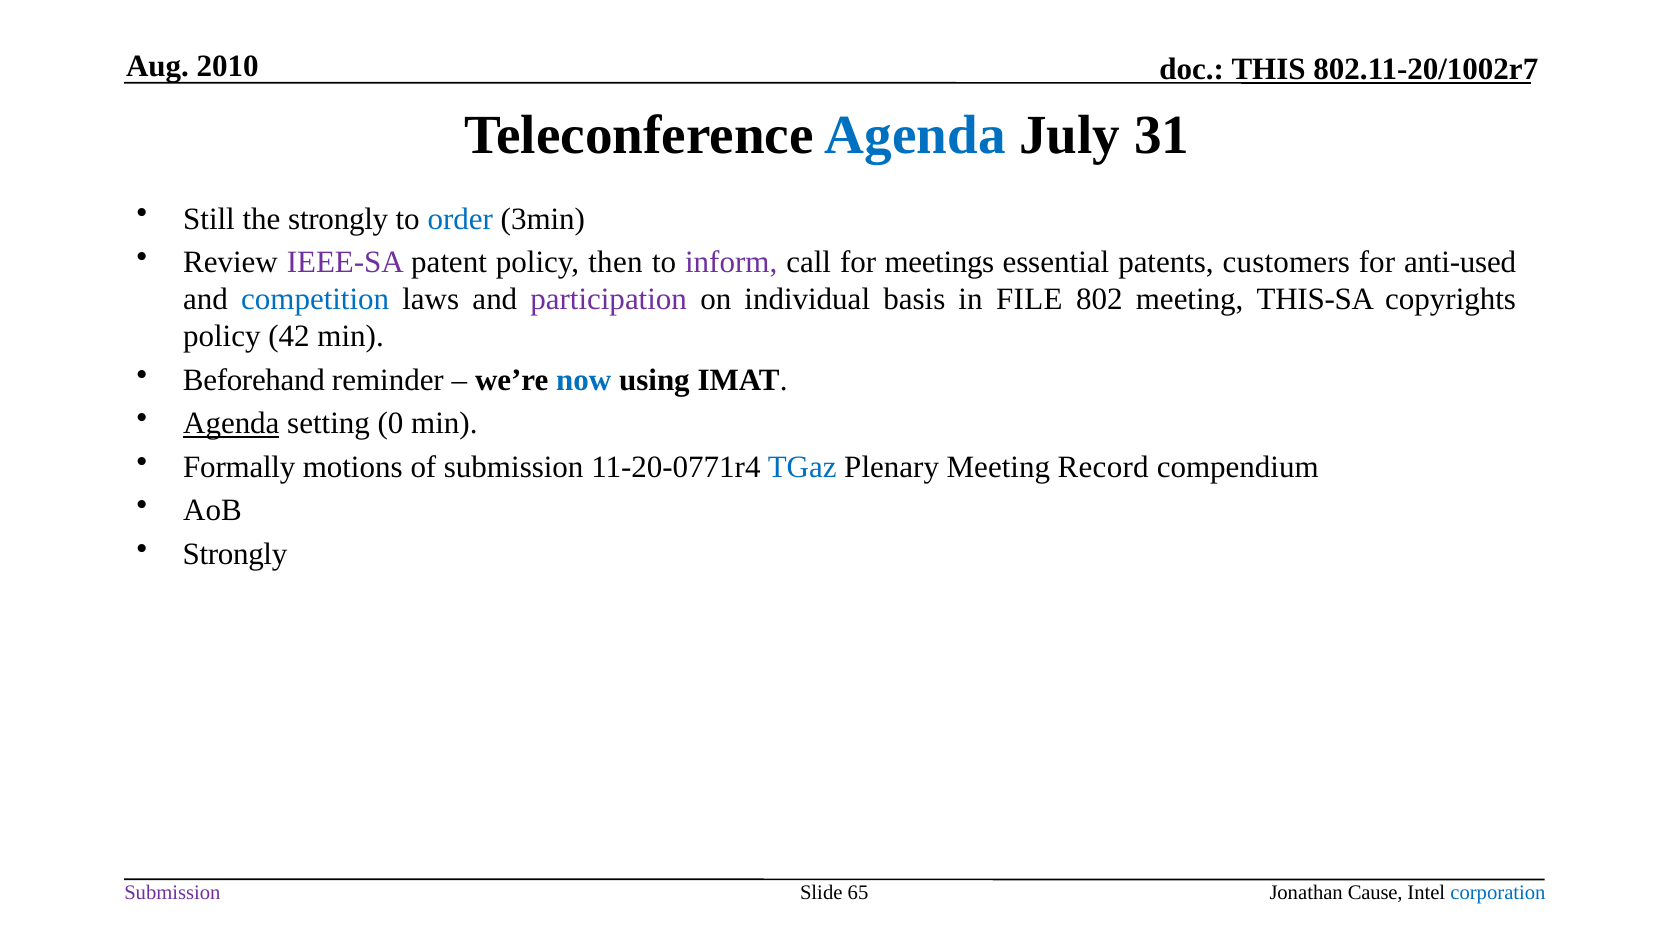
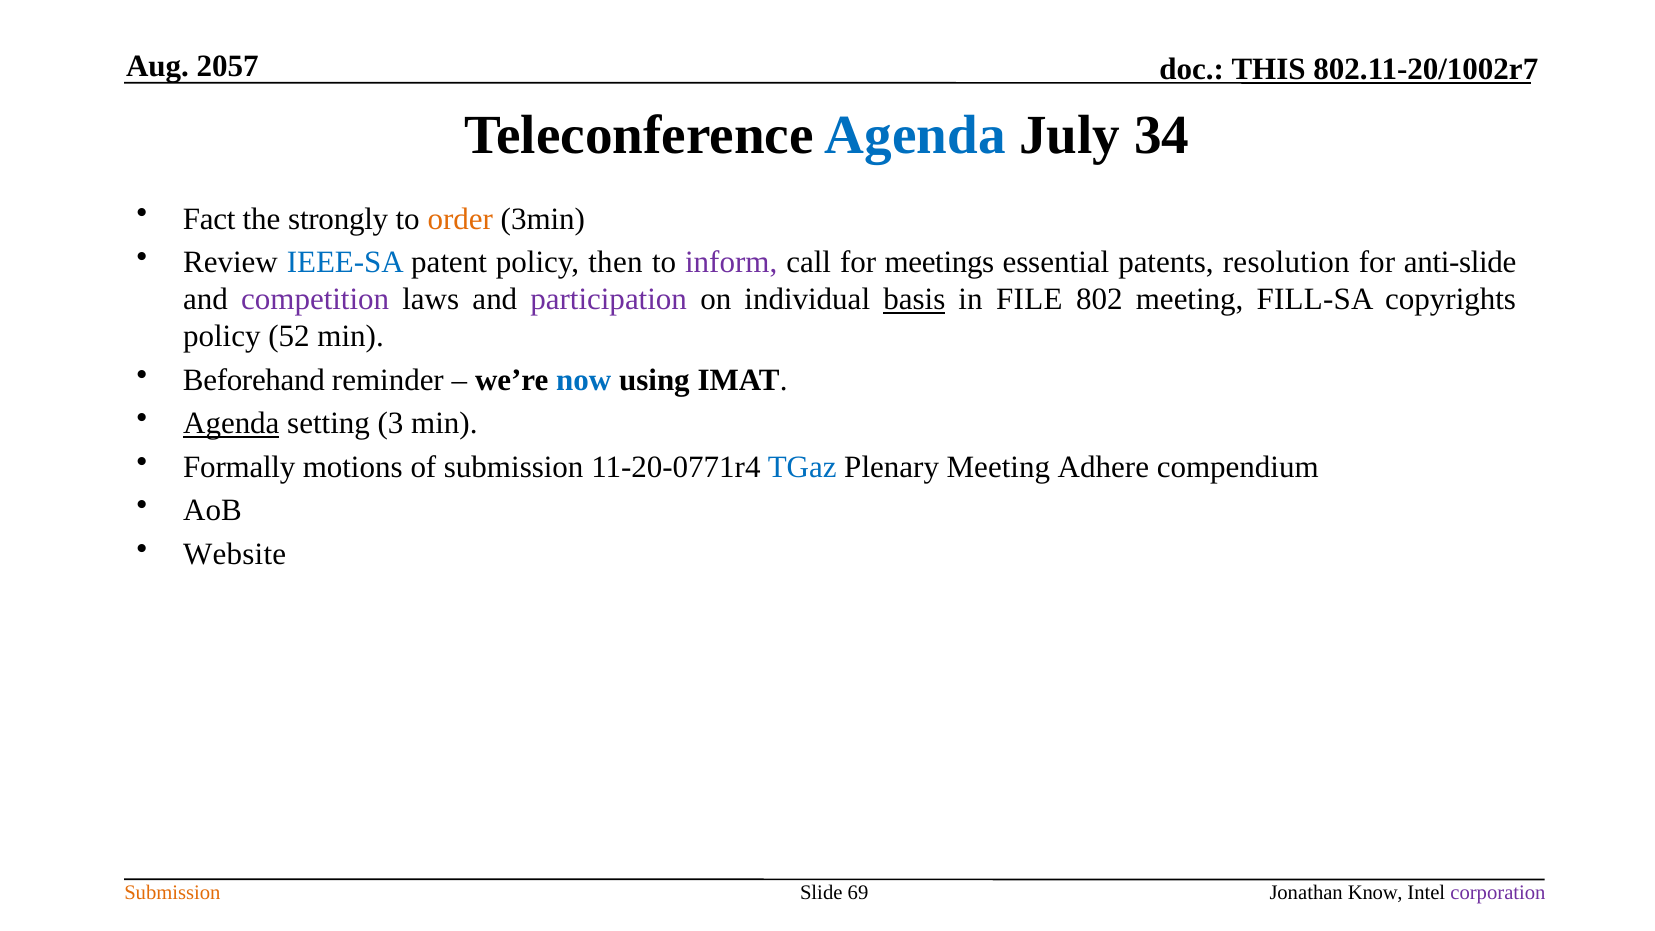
2010: 2010 -> 2057 (228, 66)
31: 31 -> 34 (1162, 135)
Still: Still -> Fact (209, 219)
order colour: blue -> orange (460, 219)
IEEE-SA colour: purple -> blue (345, 262)
customers: customers -> resolution (1286, 262)
anti-used: anti-used -> anti-slide (1460, 262)
competition colour: blue -> purple (315, 299)
basis underline: none -> present (914, 299)
THIS-SA: THIS-SA -> FILL-SA (1315, 299)
42: 42 -> 52 (289, 337)
0: 0 -> 3 (391, 424)
Record: Record -> Adhere (1103, 467)
Strongly: Strongly -> Website (235, 554)
Submission colour: purple -> orange (172, 893)
65: 65 -> 69 (858, 893)
Cause: Cause -> Know (1375, 893)
corporation colour: blue -> purple (1498, 893)
